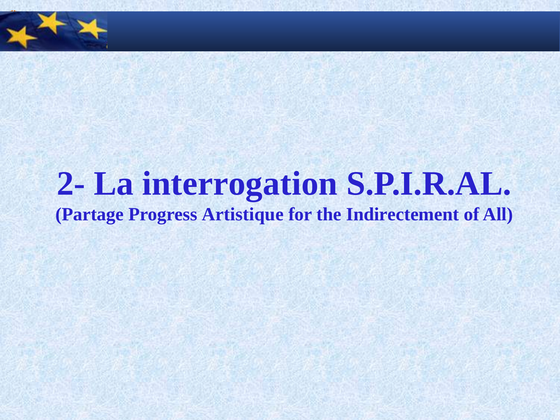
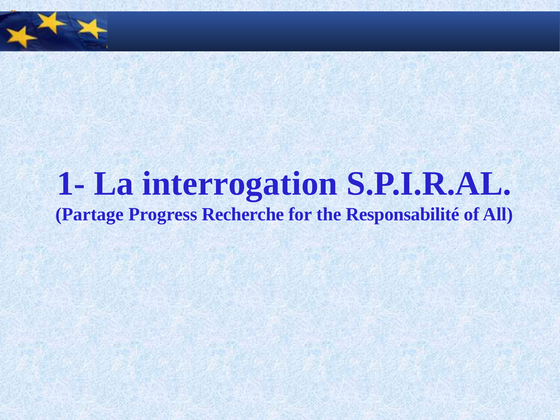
2-: 2- -> 1- (71, 184)
Artistique: Artistique -> Recherche (243, 214)
Indirectement: Indirectement -> Responsabilité (403, 214)
